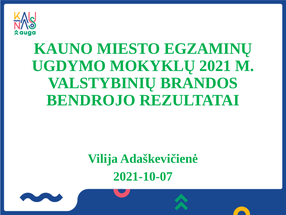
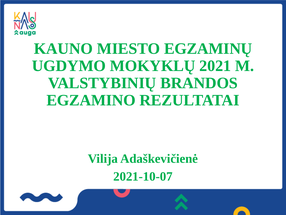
BENDROJO: BENDROJO -> EGZAMINO (91, 100)
